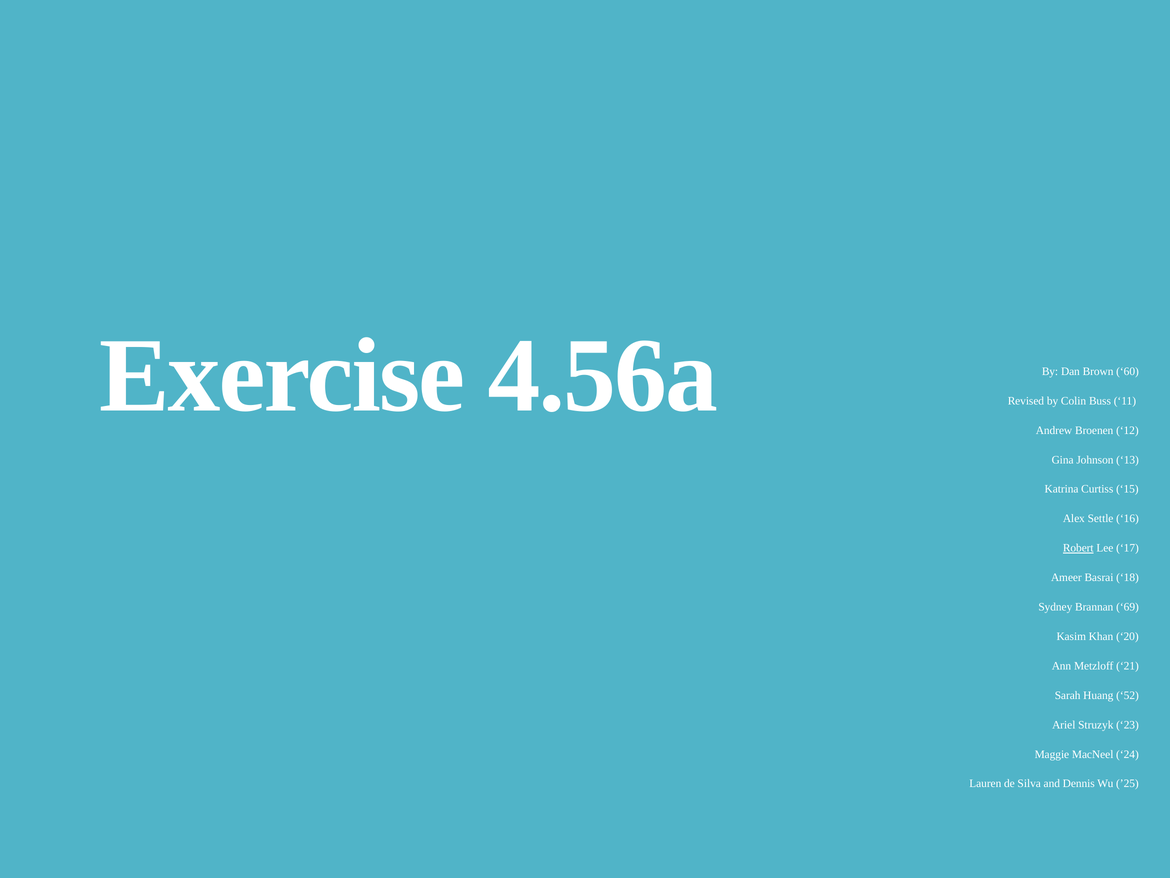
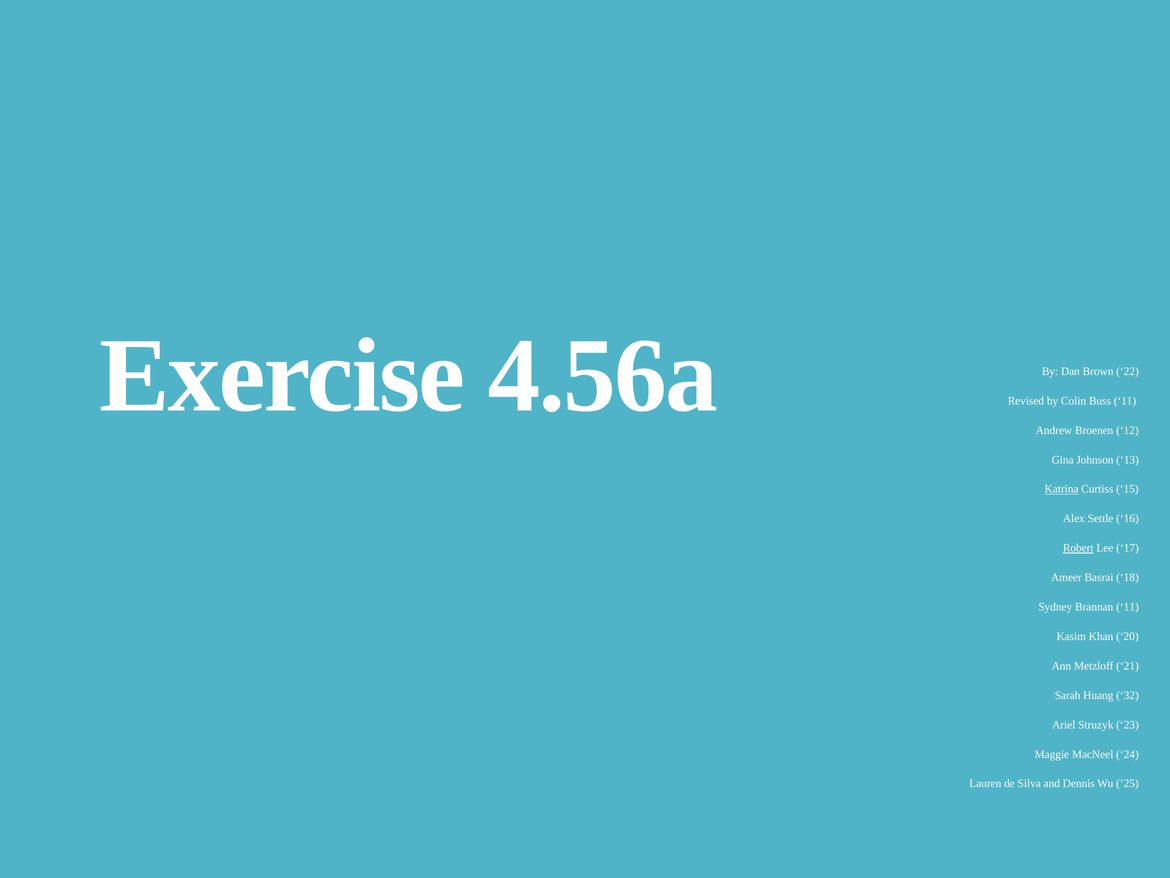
60: 60 -> 22 (1128, 371)
Katrina underline: none -> present (1062, 489)
Brannan 69: 69 -> 11 (1128, 607)
52: 52 -> 32 (1128, 695)
